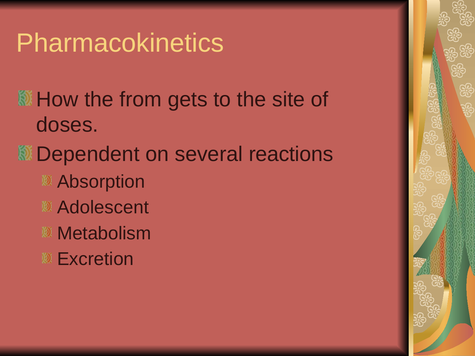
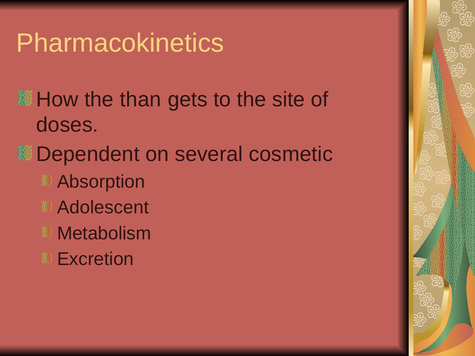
from: from -> than (141, 100)
reactions: reactions -> cosmetic (291, 154)
